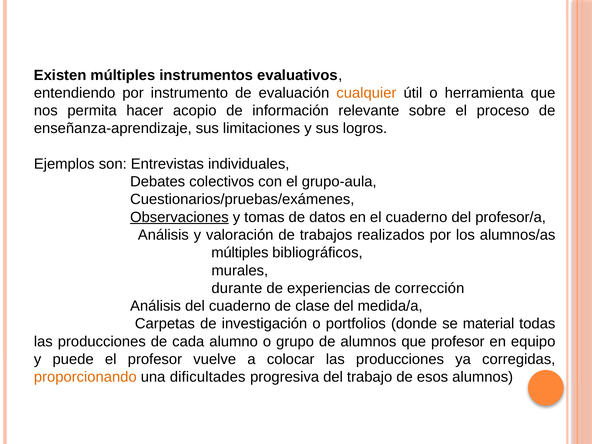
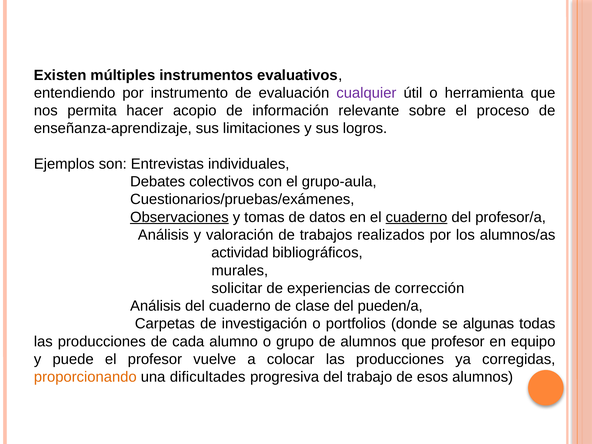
cualquier colour: orange -> purple (366, 93)
cuaderno underline: none -> present (416, 217)
múltiples: múltiples -> actividad (240, 253)
durante: durante -> solicitar (237, 288)
medida/a: medida/a -> pueden/a (390, 306)
material: material -> algunas (489, 324)
